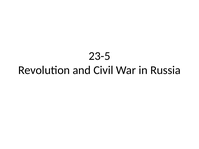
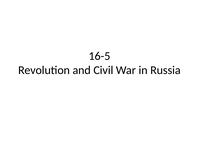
23-5: 23-5 -> 16-5 (100, 56)
